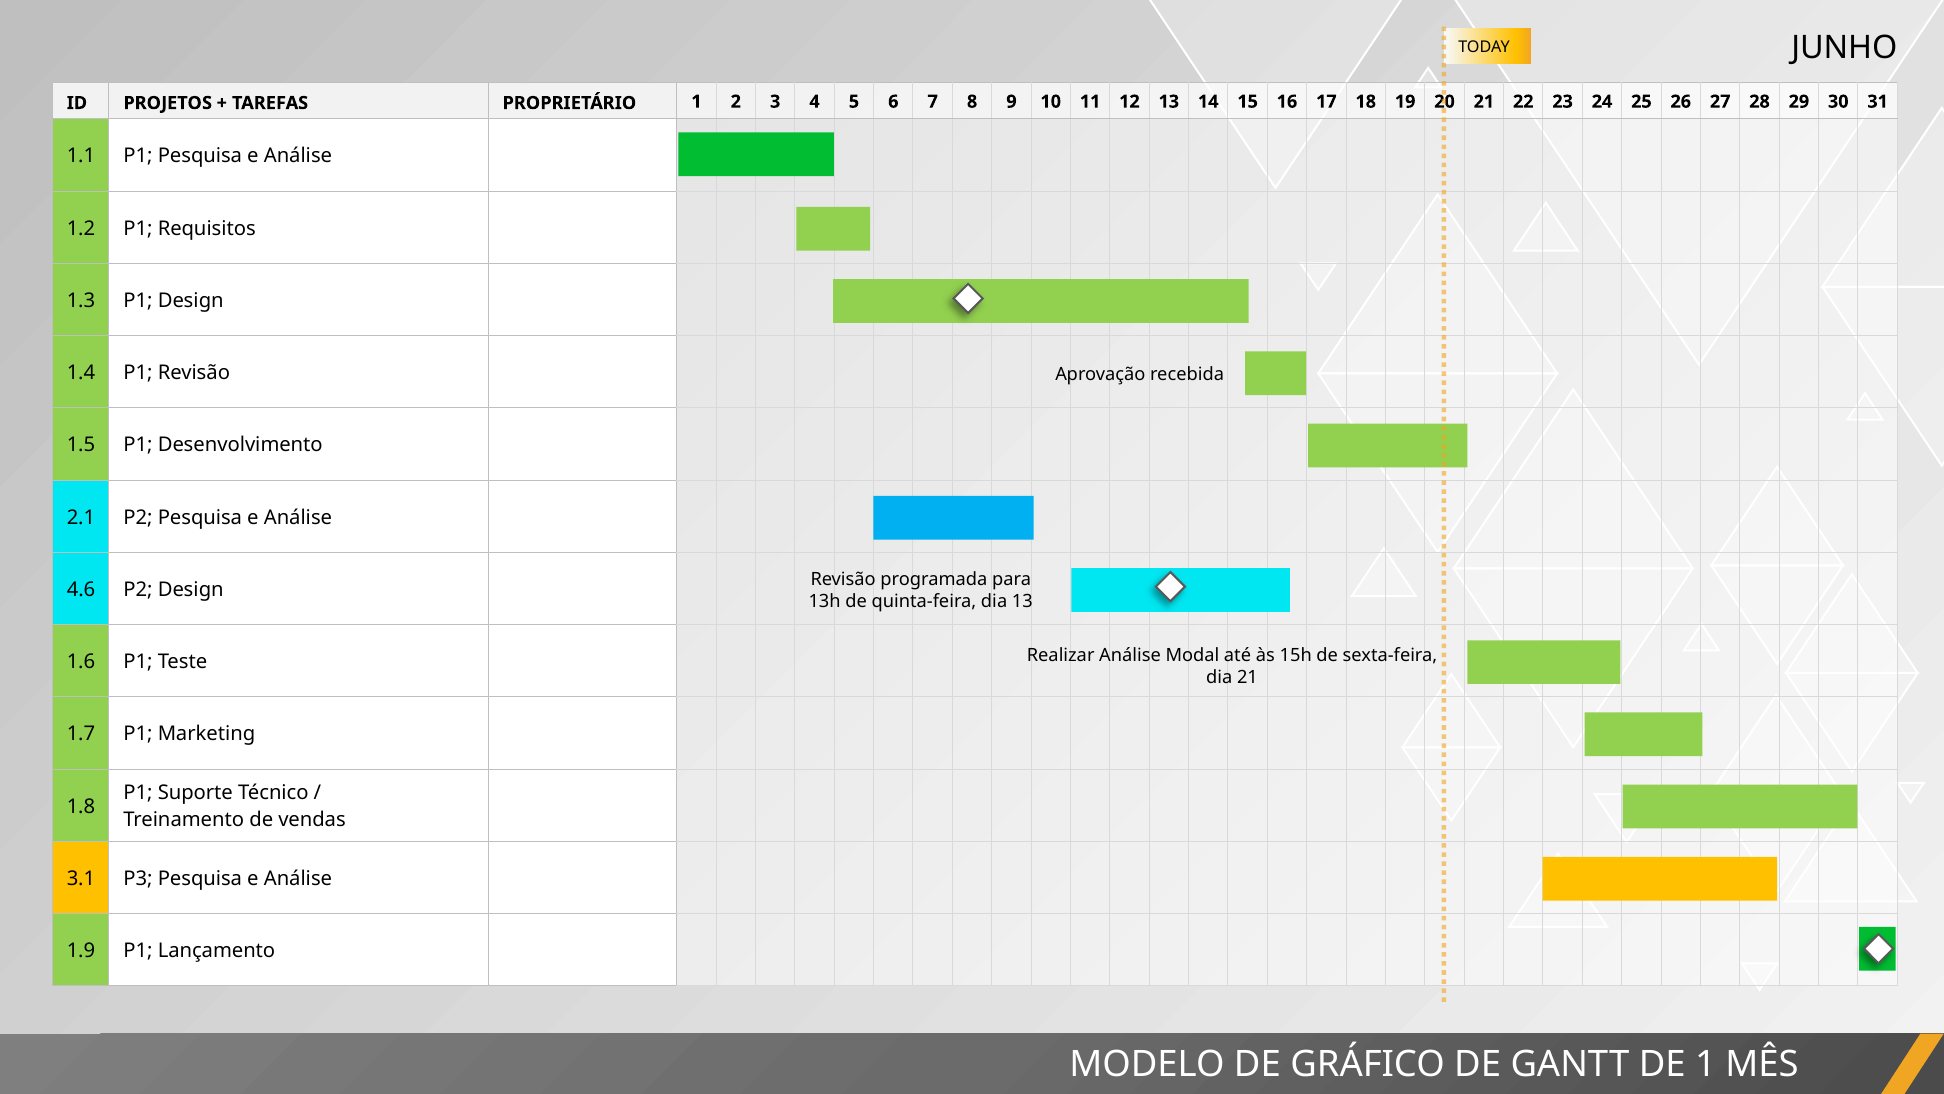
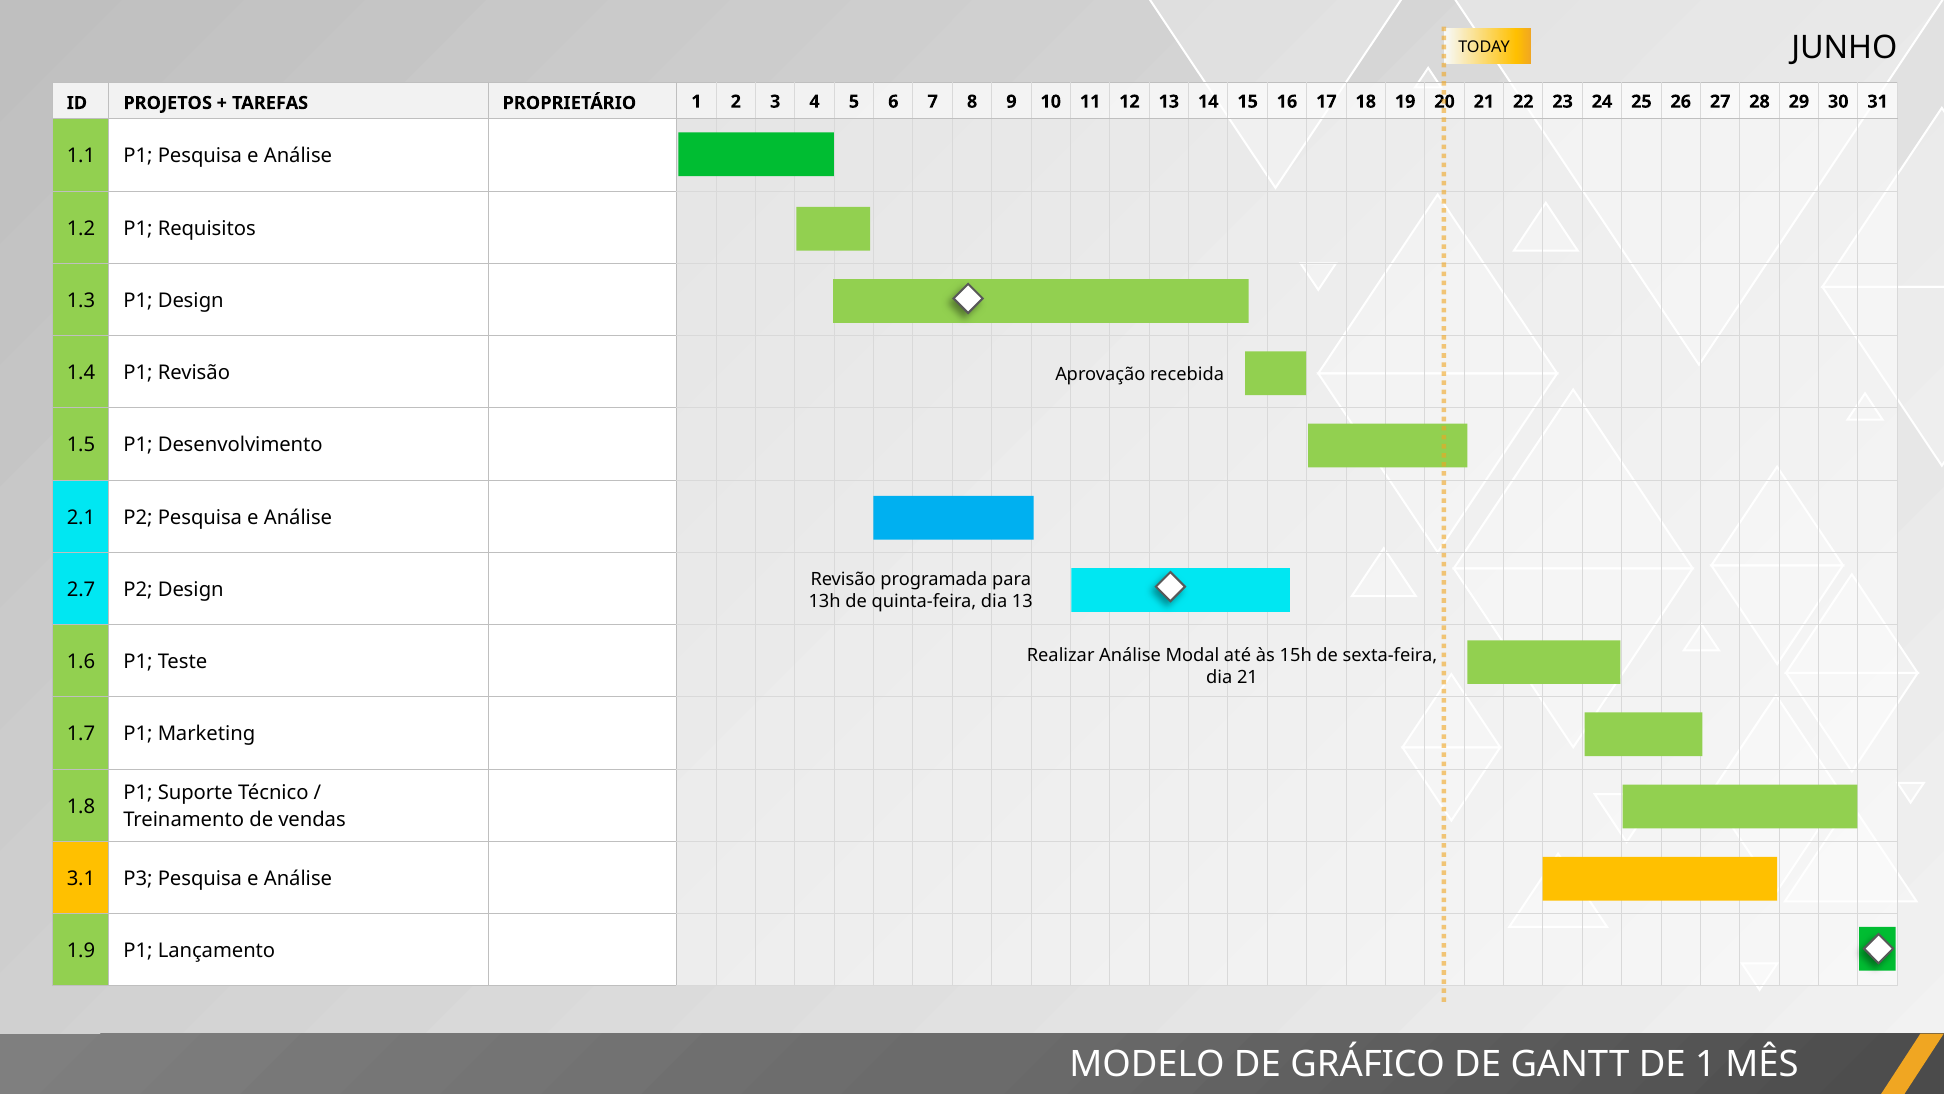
4.6: 4.6 -> 2.7 (81, 589)
